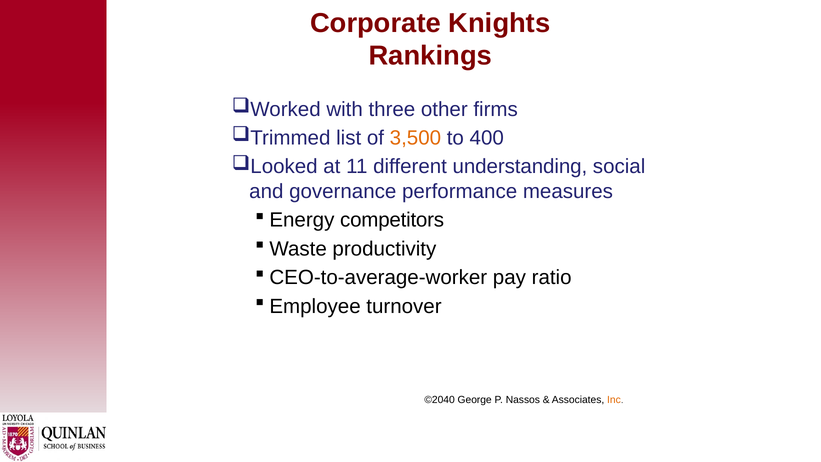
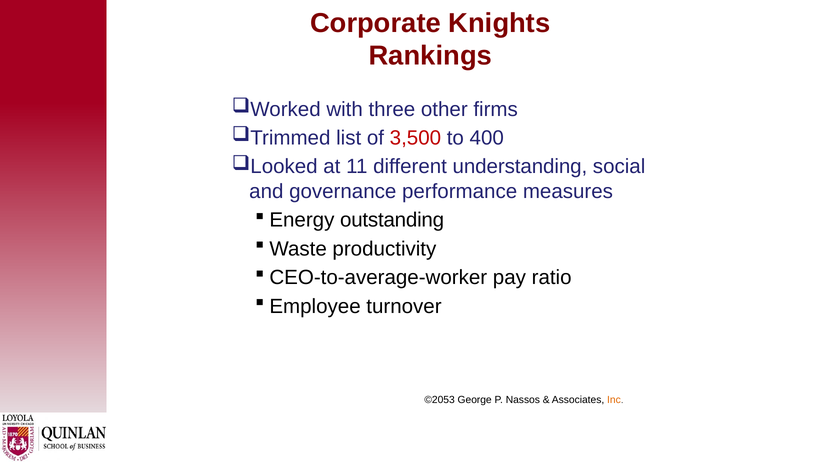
3,500 colour: orange -> red (415, 138)
competitors: competitors -> outstanding (392, 220)
©2040: ©2040 -> ©2053 (440, 400)
